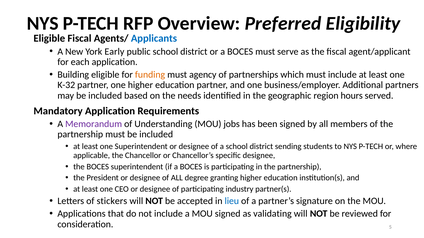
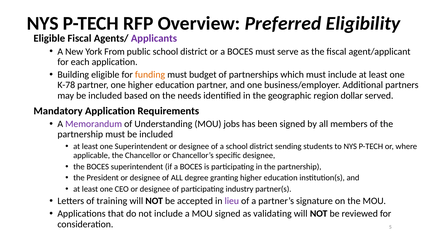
Applicants colour: blue -> purple (154, 38)
Early: Early -> From (115, 52)
agency: agency -> budget (203, 75)
K-32: K-32 -> K-78 (66, 85)
hours: hours -> dollar (352, 96)
stickers: stickers -> training (112, 201)
lieu colour: blue -> purple (232, 201)
